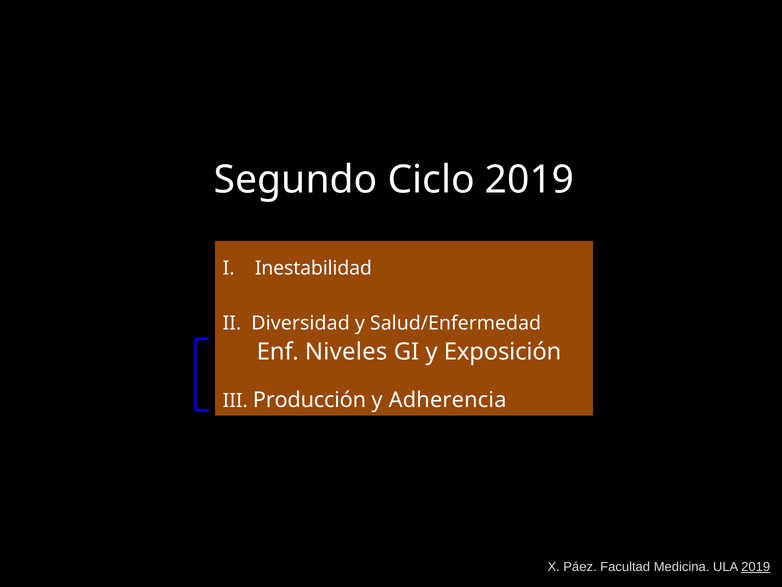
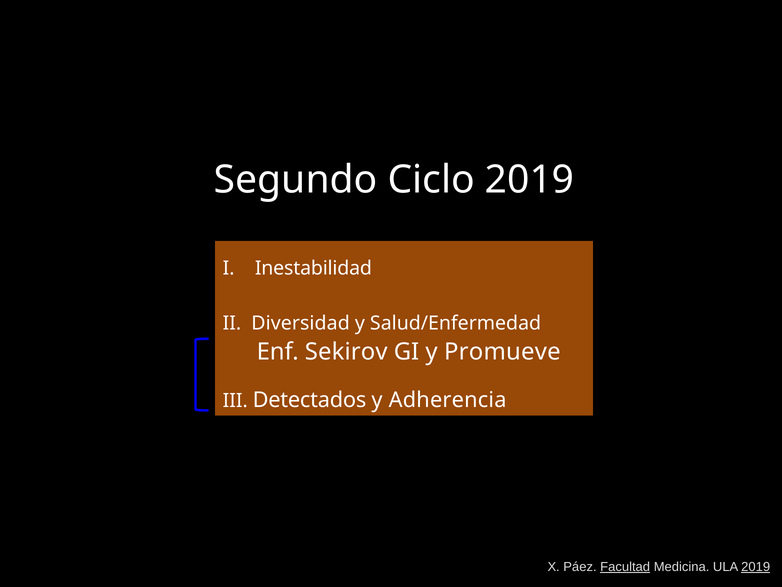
Niveles: Niveles -> Sekirov (346, 351)
Exposición: Exposición -> Promueve (502, 351)
Producción: Producción -> Detectados (309, 400)
Facultad underline: none -> present (625, 566)
